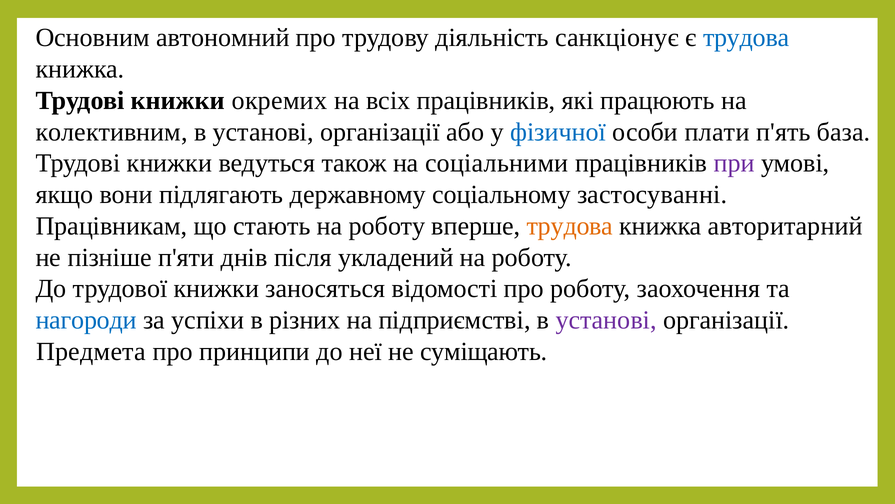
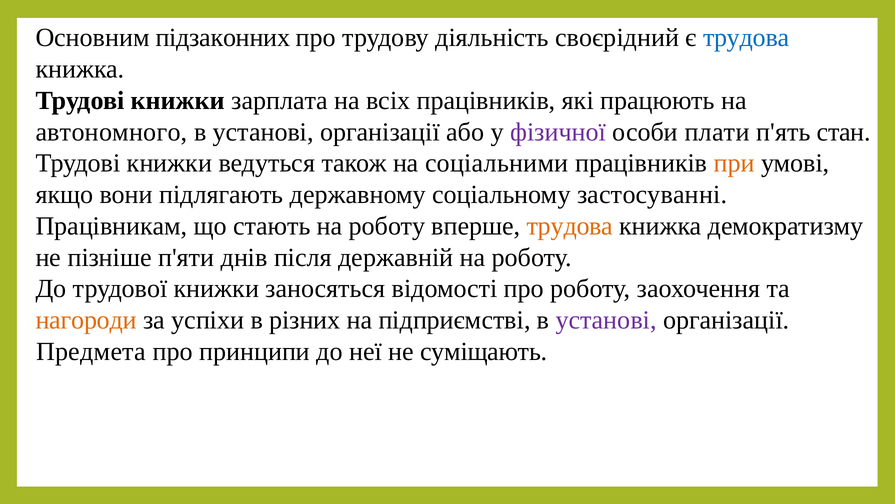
автономний: автономний -> підзаконних (223, 38)
санкціонує: санкціонує -> своєрідний (617, 38)
окремих: окремих -> зарплата (280, 100)
колективним: колективним -> автономного (111, 132)
фізичної colour: blue -> purple (558, 132)
база: база -> стан (844, 132)
при colour: purple -> orange (734, 163)
авторитарний: авторитарний -> демократизму (786, 226)
укладений: укладений -> державній (396, 257)
нагороди colour: blue -> orange (86, 320)
